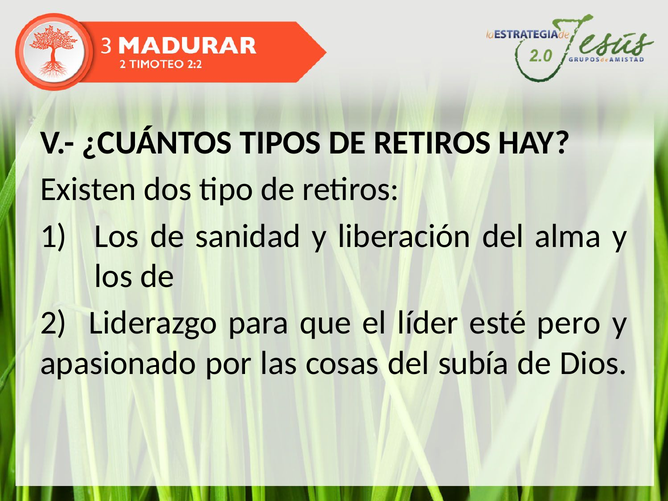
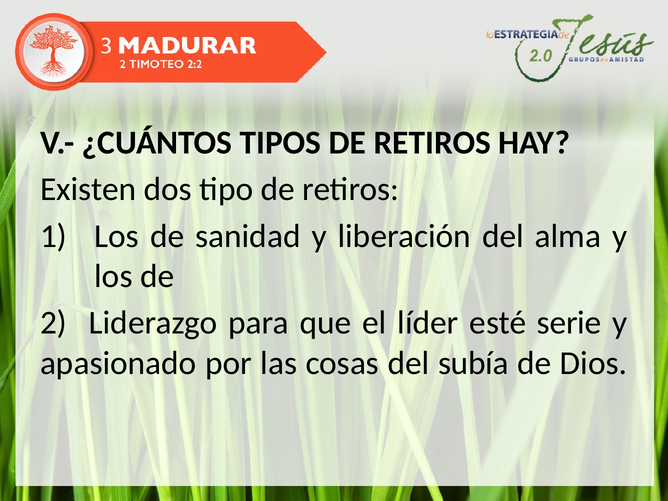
pero: pero -> serie (569, 323)
